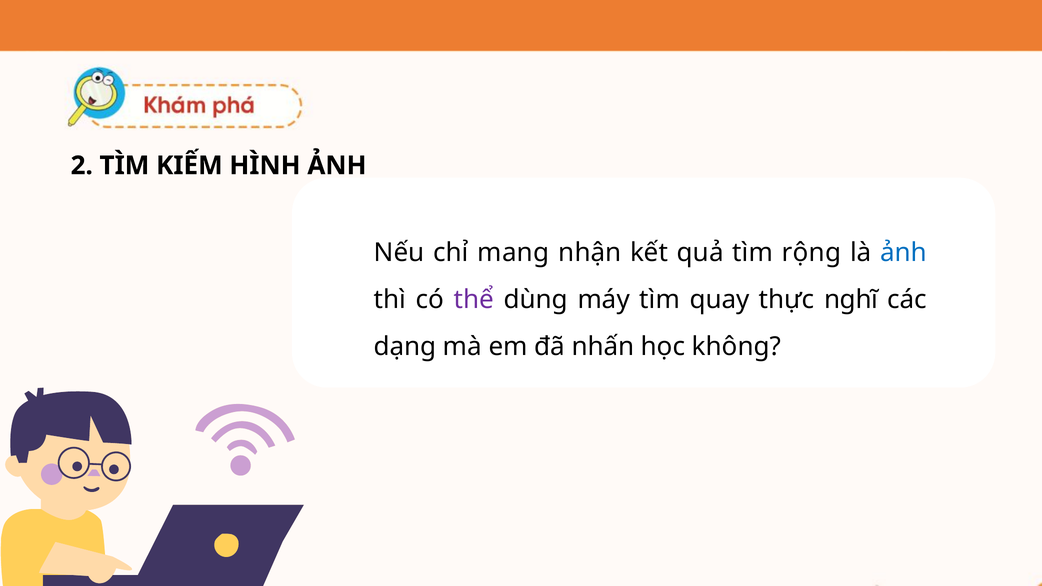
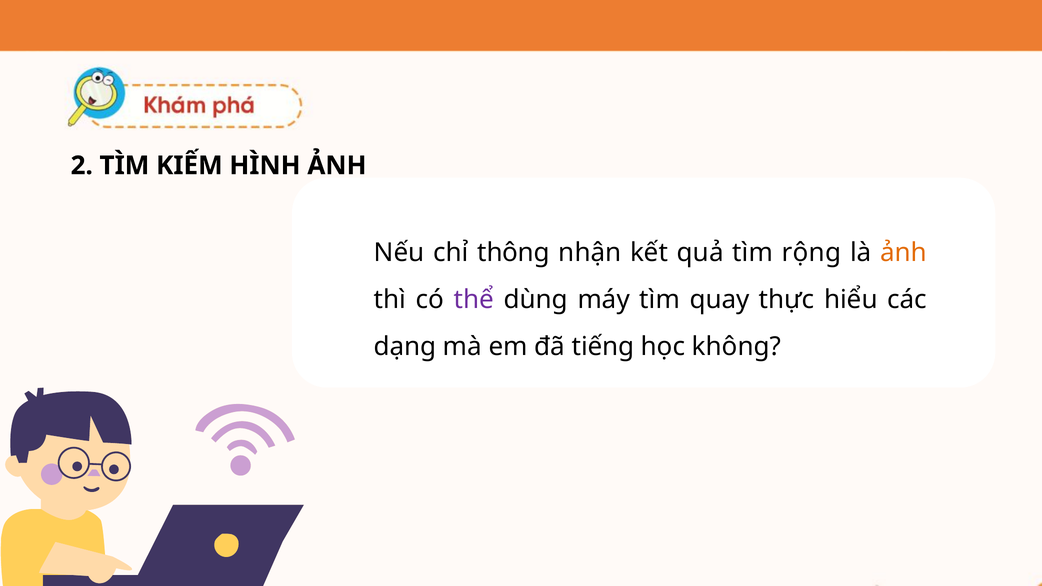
mang: mang -> thông (514, 253)
ảnh colour: blue -> orange (904, 253)
nghĩ: nghĩ -> hiểu (851, 300)
nhấn: nhấn -> tiếng (603, 347)
